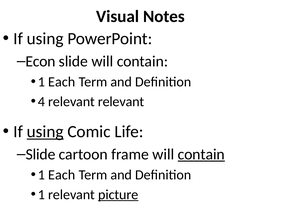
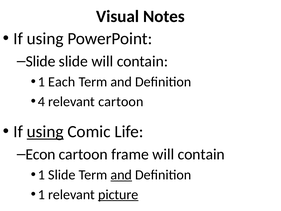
Econ: Econ -> Slide (41, 61)
relevant relevant: relevant -> cartoon (121, 102)
Slide: Slide -> Econ (41, 154)
contain underline: present -> none (201, 154)
Each: Each -> Slide (62, 175)
and underline: none -> present (121, 175)
